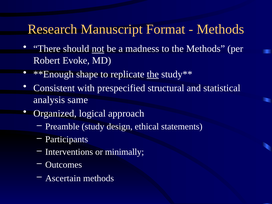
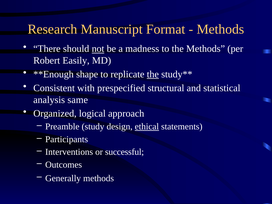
Evoke: Evoke -> Easily (76, 61)
ethical underline: none -> present (147, 127)
minimally: minimally -> successful (124, 152)
Ascertain: Ascertain -> Generally (63, 178)
